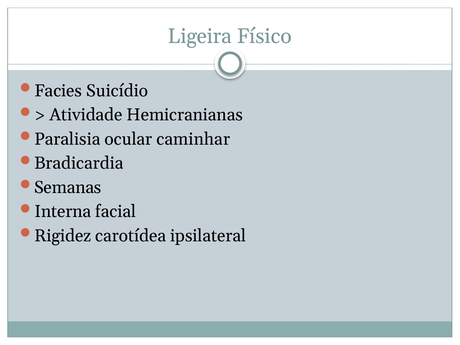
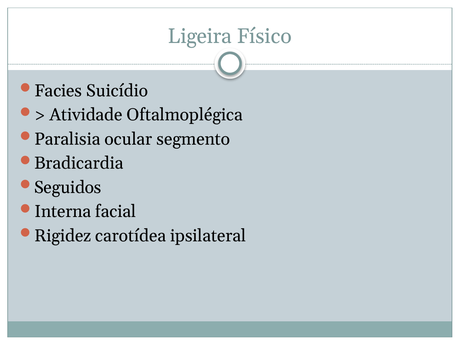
Hemicranianas: Hemicranianas -> Oftalmoplégica (185, 115)
caminhar: caminhar -> segmento (193, 139)
Semanas: Semanas -> Seguidos (68, 187)
